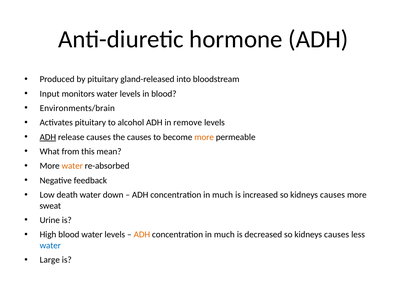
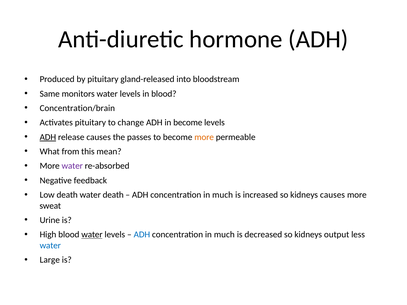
Input: Input -> Same (50, 94)
Environments/brain: Environments/brain -> Concentration/brain (77, 108)
alcohol: alcohol -> change (131, 123)
in remove: remove -> become (188, 123)
the causes: causes -> passes (139, 137)
water colour: orange -> purple (72, 166)
water down: down -> death (113, 195)
water underline: none -> present (92, 235)
ADH colour: orange -> blue (142, 235)
decreased so kidneys causes: causes -> output (337, 235)
